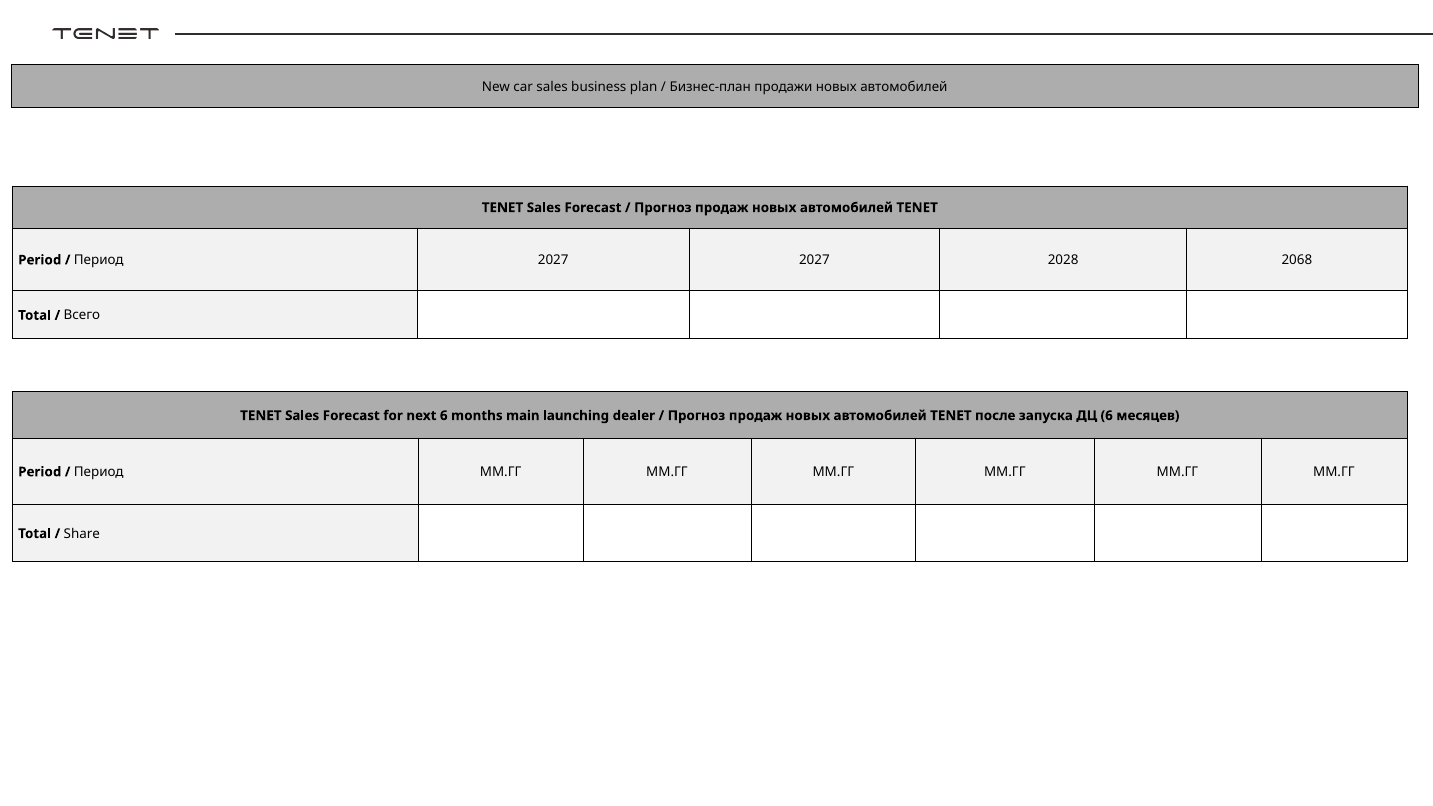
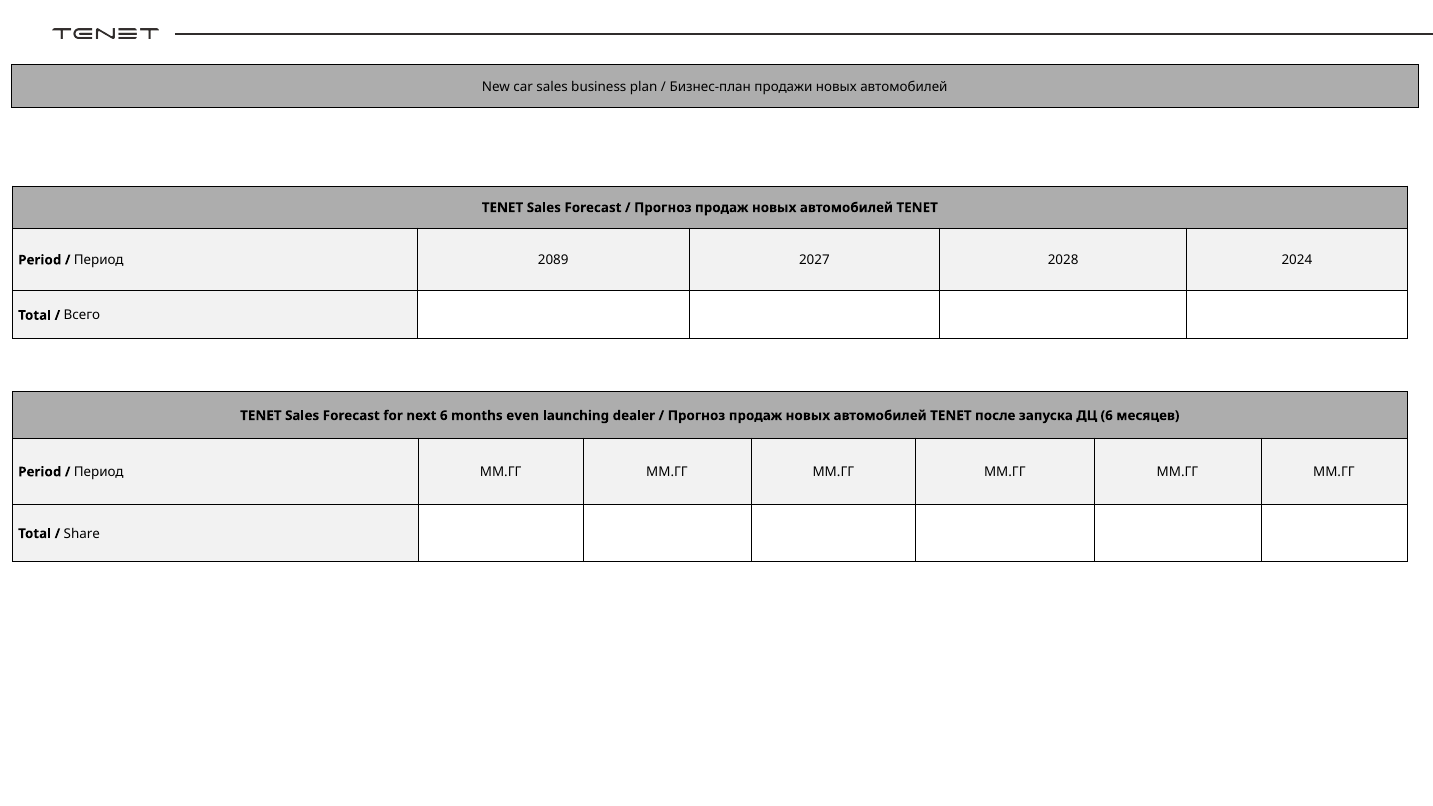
Период 2027: 2027 -> 2089 (553, 260)
2068: 2068 -> 2024 (1297, 260)
main: main -> even (523, 416)
